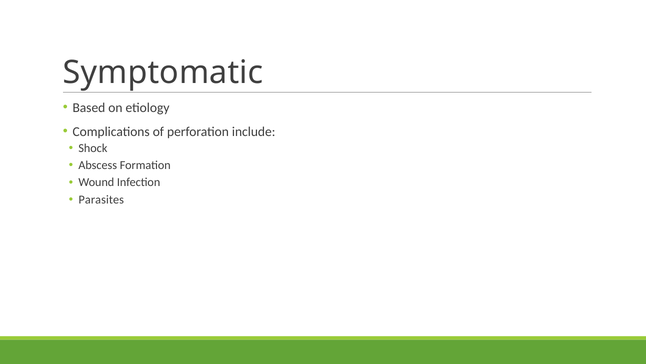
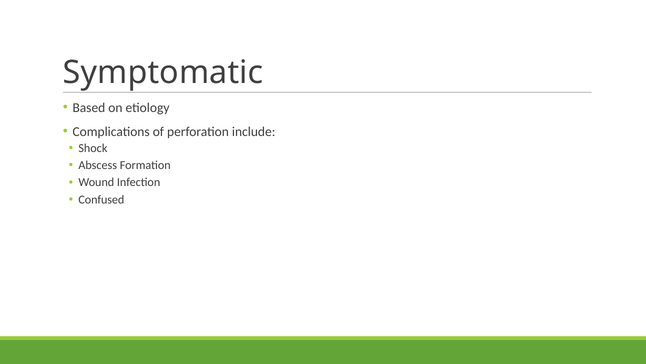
Parasites: Parasites -> Confused (101, 199)
